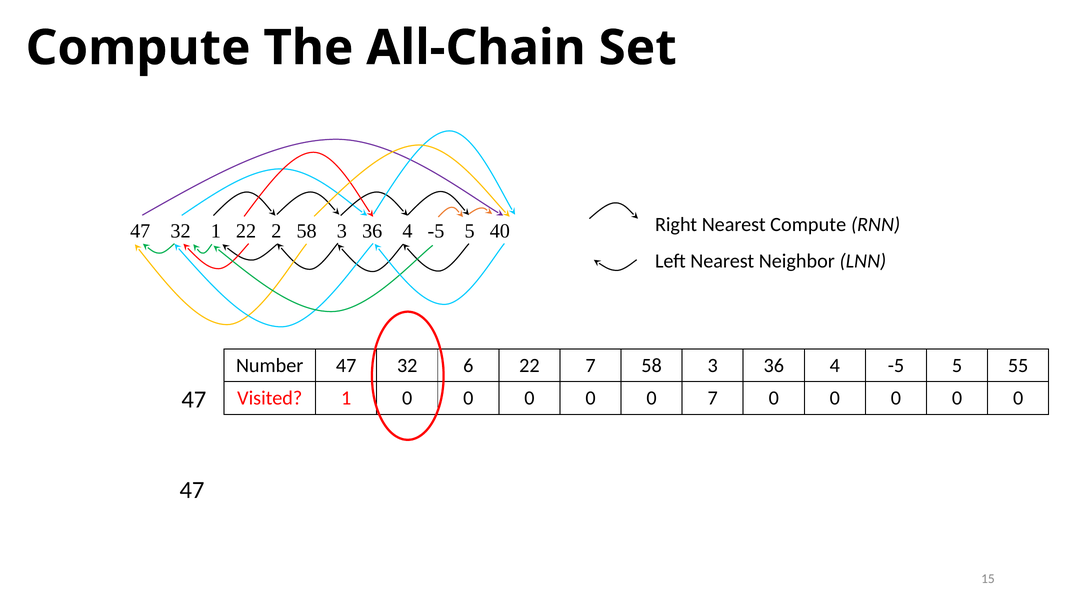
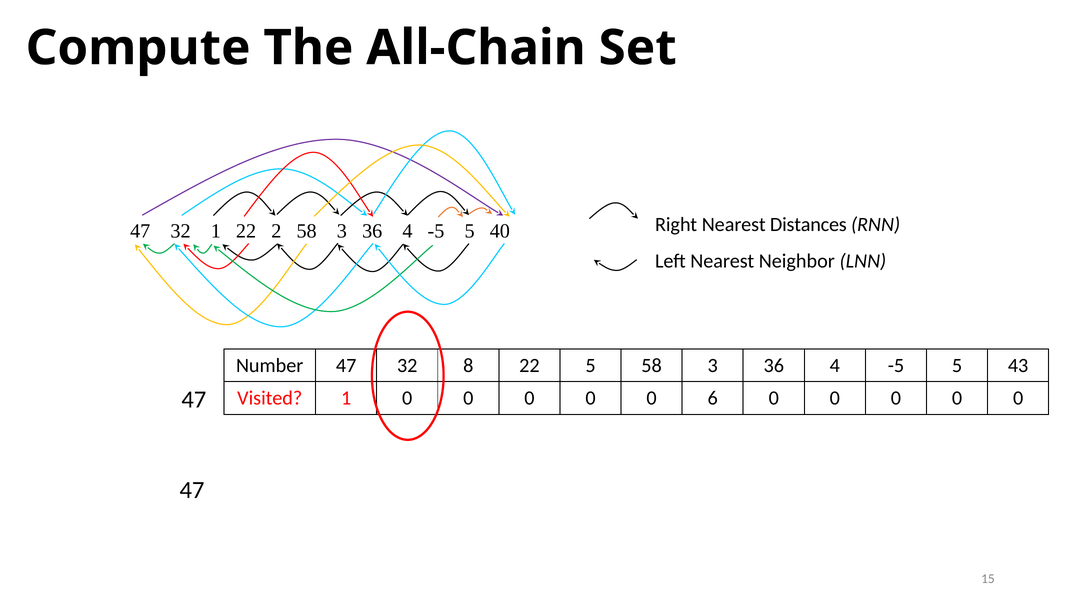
Nearest Compute: Compute -> Distances (808, 225)
6: 6 -> 8 (468, 365)
22 7: 7 -> 5 (590, 365)
55: 55 -> 43 (1018, 365)
0 7: 7 -> 6 (713, 398)
